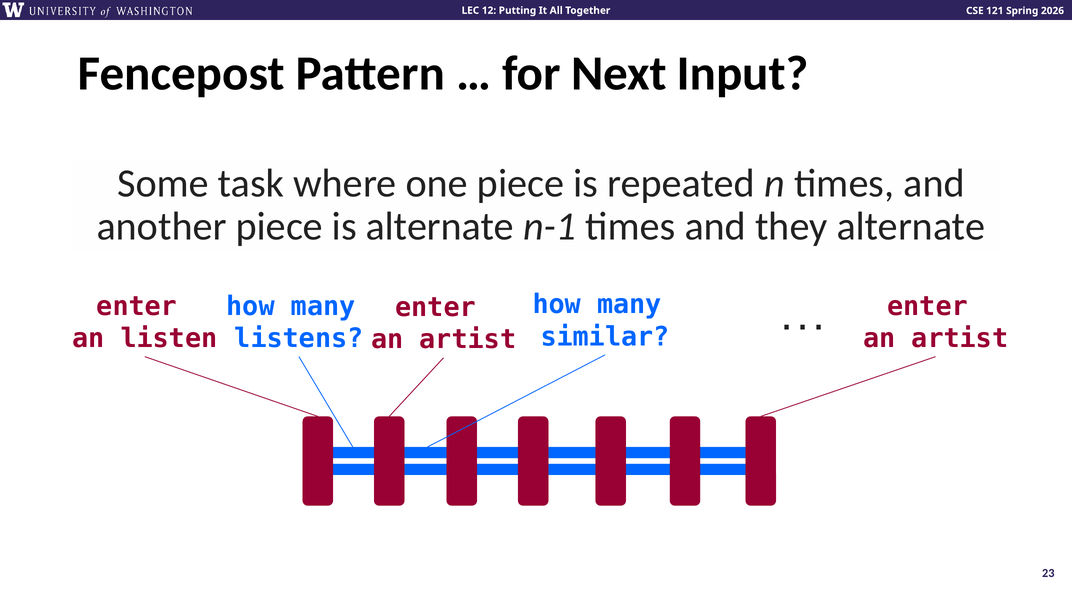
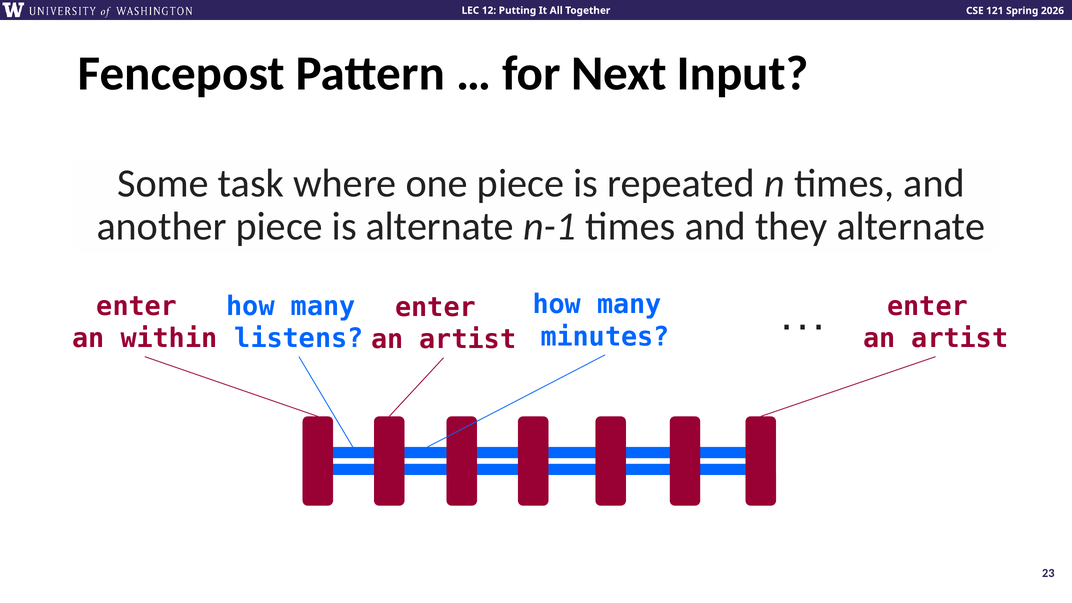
similar: similar -> minutes (605, 337)
listen: listen -> within (169, 338)
